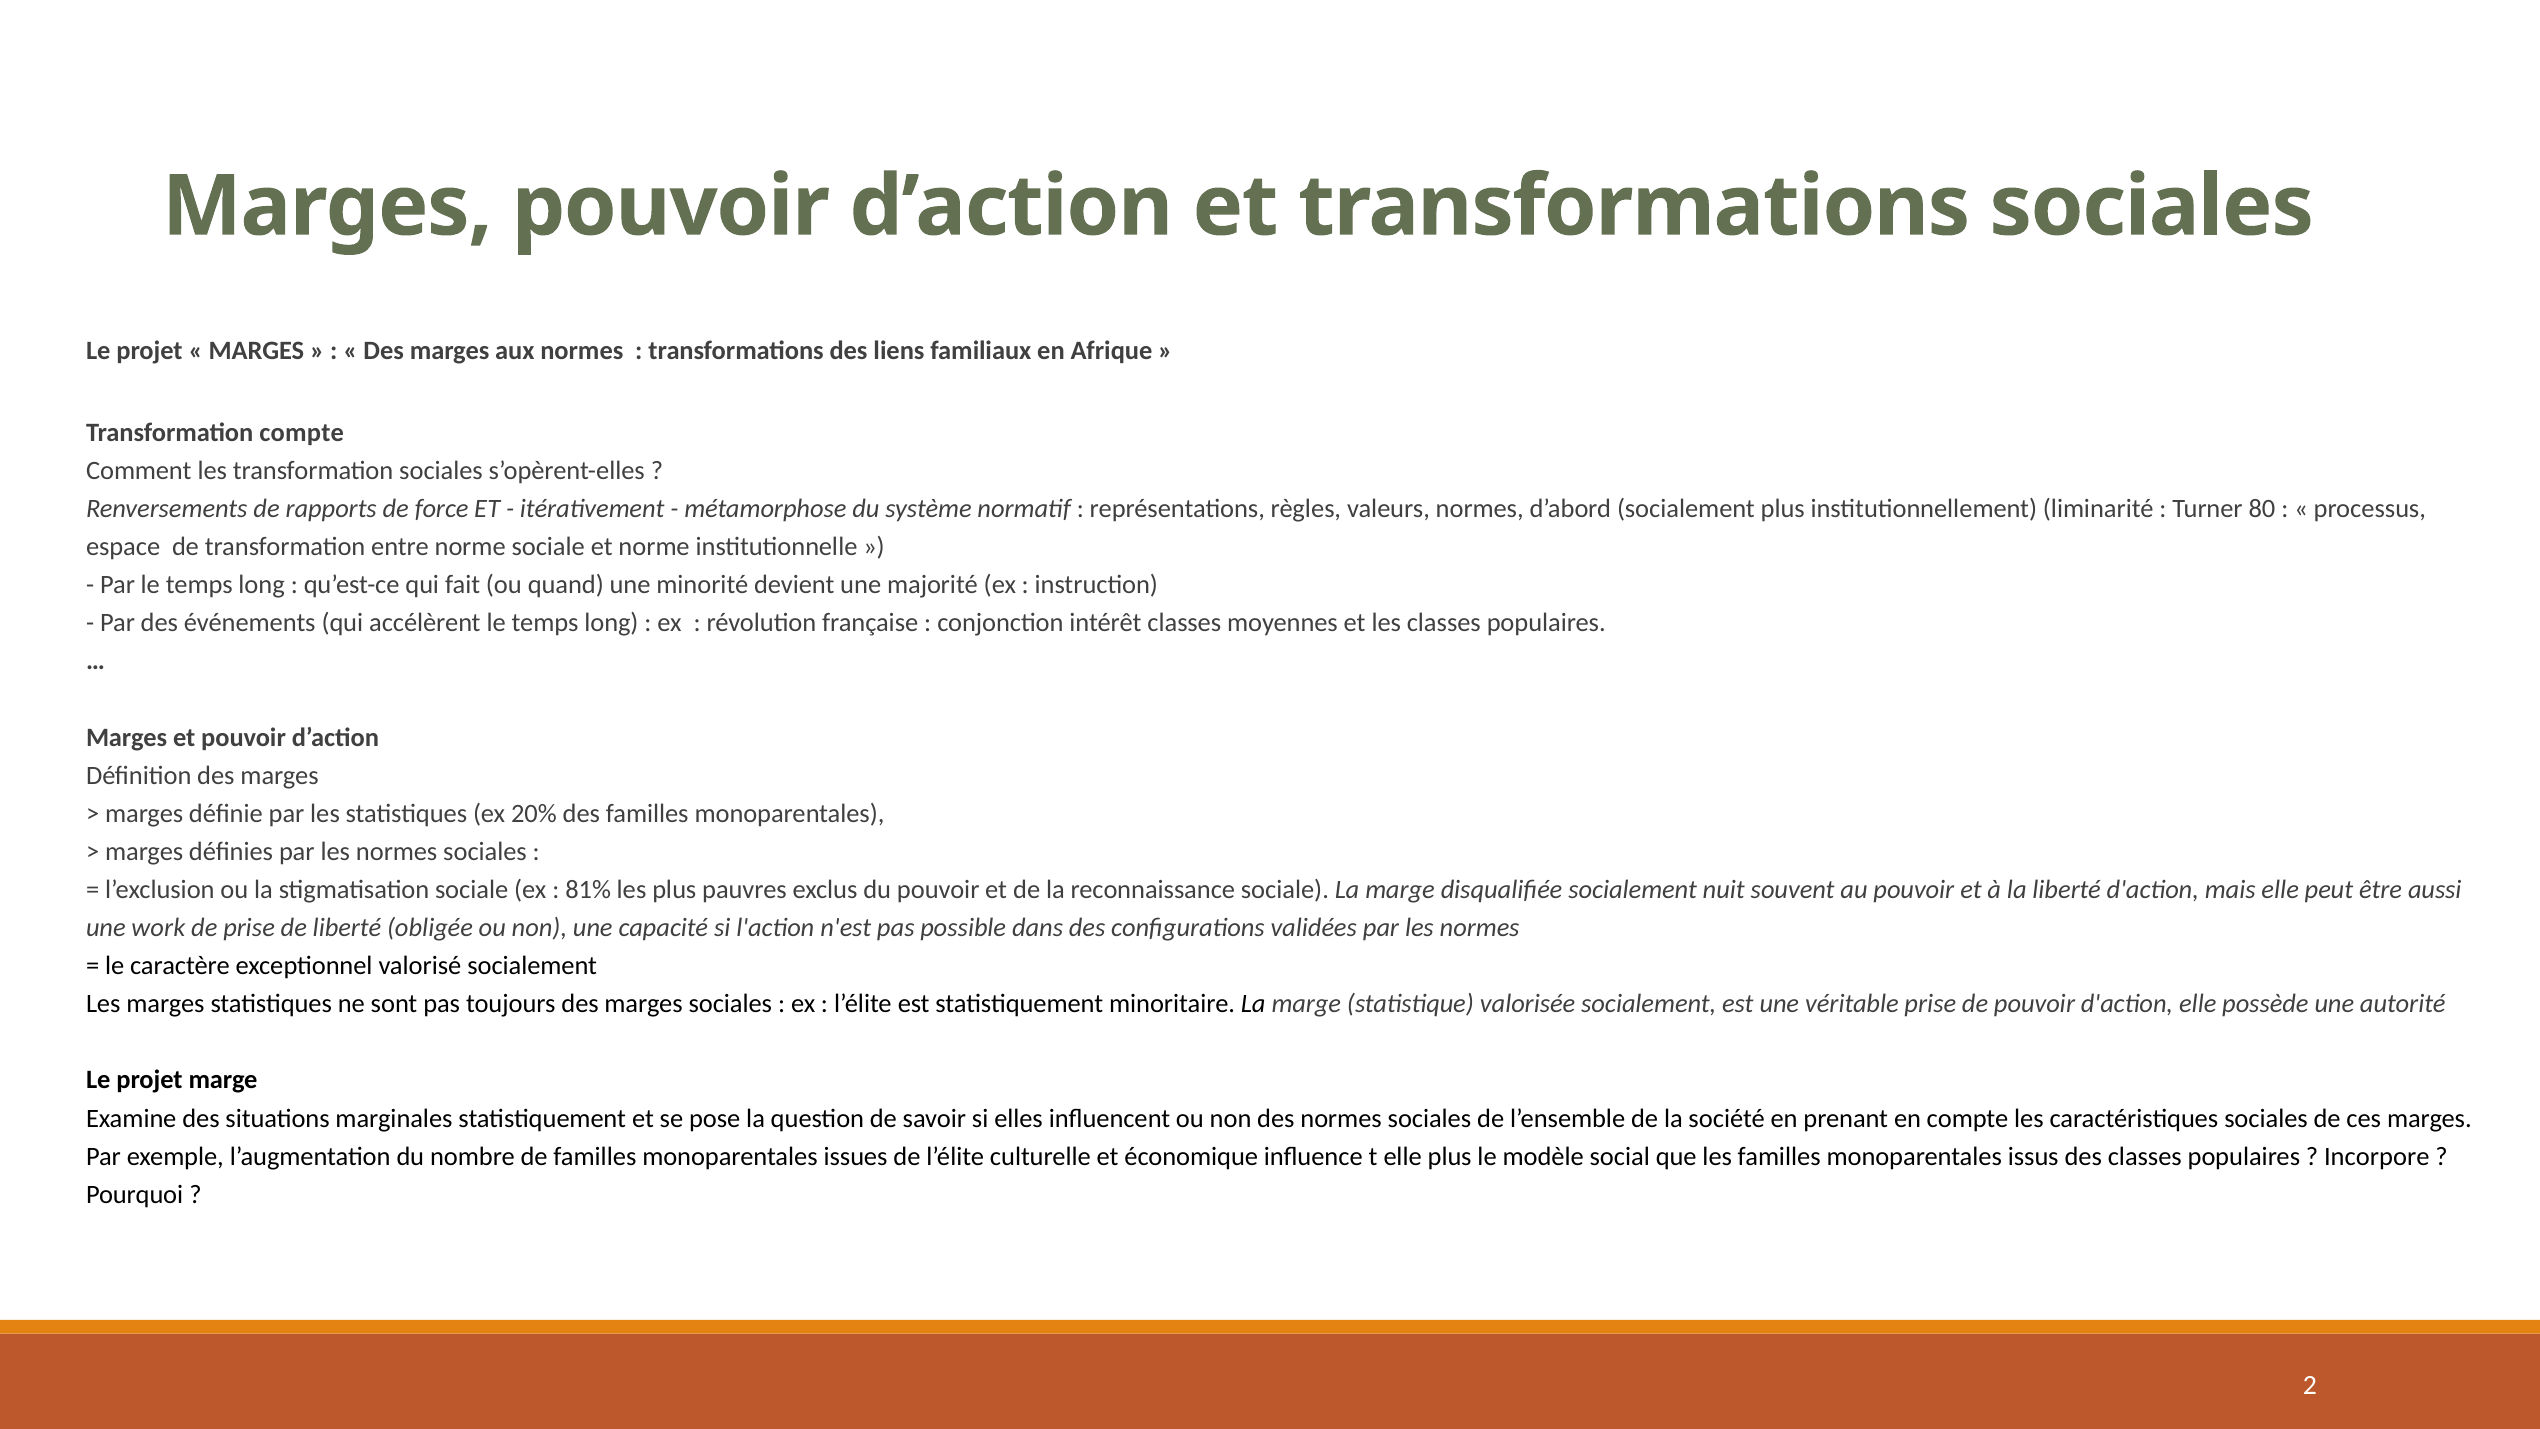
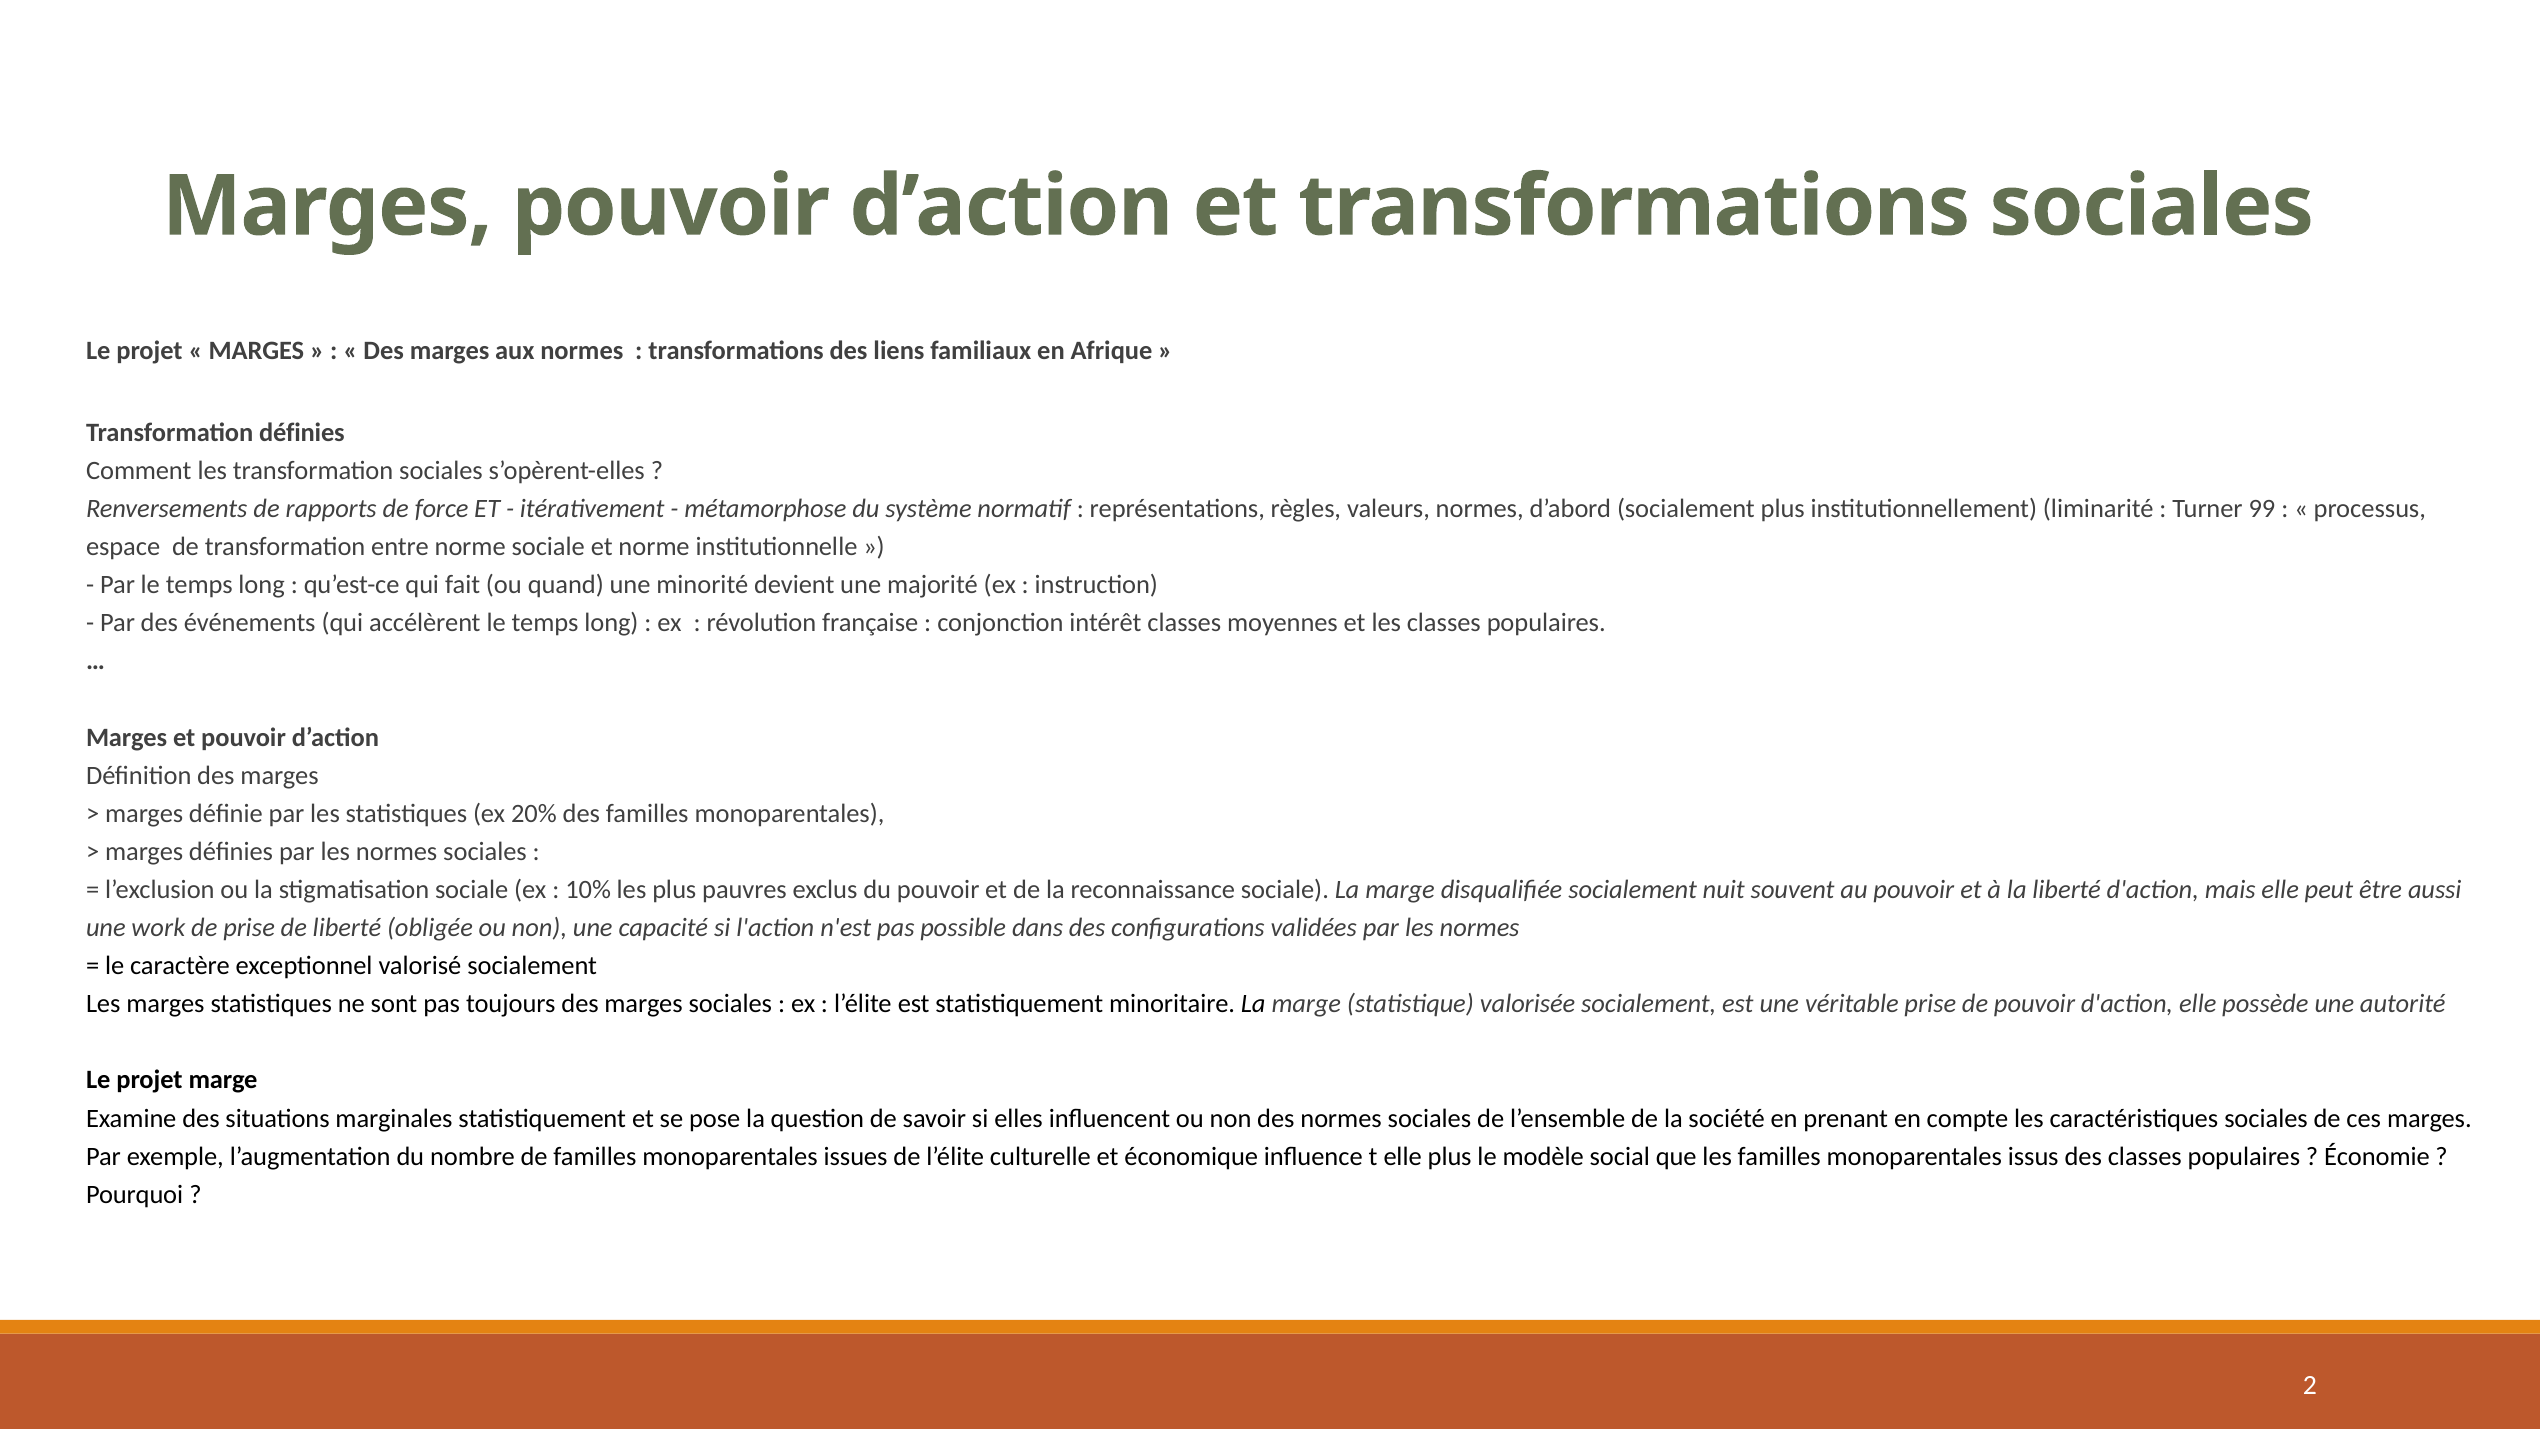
Transformation compte: compte -> définies (302, 432)
80: 80 -> 99 (2262, 509)
81%: 81% -> 10% (588, 890)
Incorpore: Incorpore -> Économie (2377, 1156)
